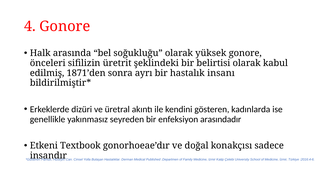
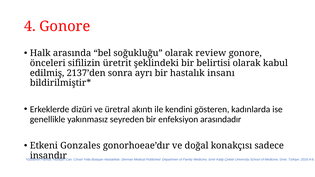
yüksek: yüksek -> review (211, 53)
1871’den: 1871’den -> 2137’den (86, 73)
Textbook: Textbook -> Gonzales (80, 146)
